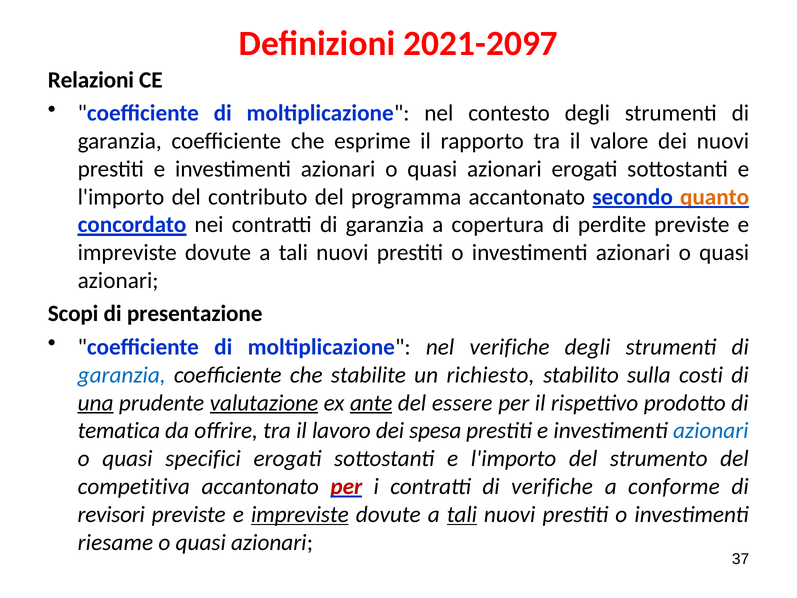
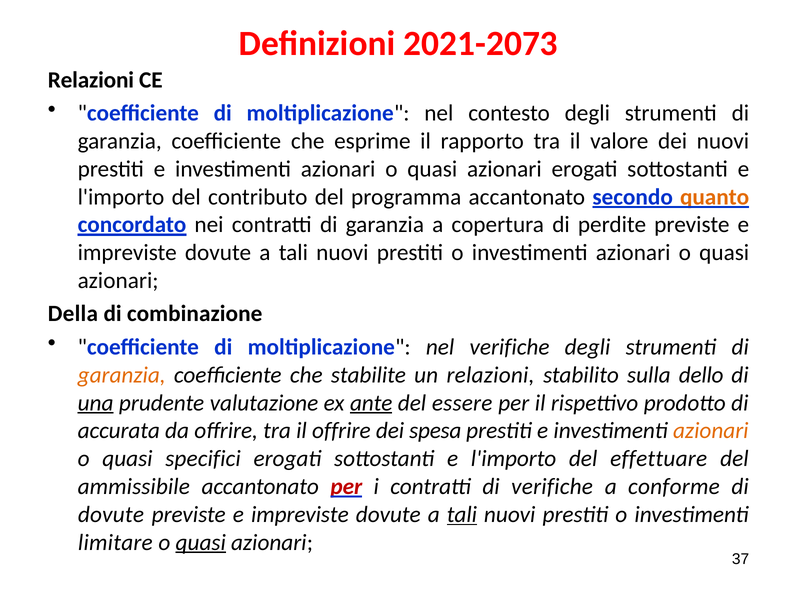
2021-2097: 2021-2097 -> 2021-2073 (481, 43)
Scopi: Scopi -> Della (73, 314)
presentazione: presentazione -> combinazione (195, 314)
garanzia colour: blue -> orange (122, 375)
un richiesto: richiesto -> relazioni (490, 375)
costi: costi -> dello (701, 375)
valutazione underline: present -> none (264, 403)
tematica: tematica -> accurata (119, 431)
il lavoro: lavoro -> offrire (341, 431)
azionari colour: blue -> orange (711, 431)
strumento: strumento -> effettuare (659, 458)
competitiva: competitiva -> ammissibile (134, 486)
revisori: revisori -> dovute (111, 514)
impreviste underline: present -> none (300, 514)
riesame: riesame -> limitare (115, 542)
quasi underline: none -> present (201, 542)
